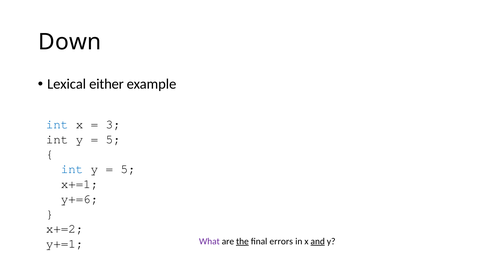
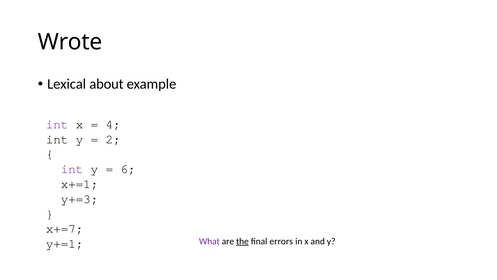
Down: Down -> Wrote (70, 42)
either: either -> about (106, 84)
int colour: blue -> purple (57, 124)
3: 3 -> 4 (113, 124)
5: 5 -> 2 (113, 139)
int colour: blue -> purple (72, 169)
5: 5 -> 6 (128, 169)
y+=6: y+=6 -> y+=3 (79, 199)
x+=2: x+=2 -> x+=7 (65, 228)
and underline: present -> none (318, 241)
